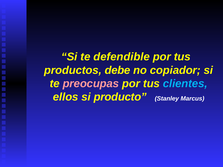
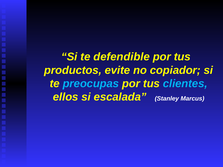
debe: debe -> evite (117, 70)
preocupas colour: pink -> light blue (91, 84)
producto: producto -> escalada (120, 97)
